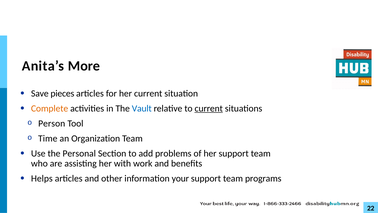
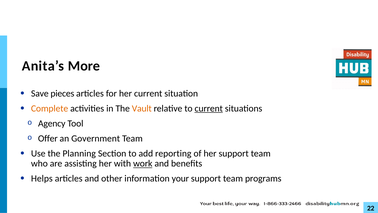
Vault colour: blue -> orange (142, 108)
Person: Person -> Agency (52, 123)
Time: Time -> Offer (48, 138)
Organization: Organization -> Government (96, 138)
Personal: Personal -> Planning (79, 153)
problems: problems -> reporting (173, 153)
work underline: none -> present (143, 163)
